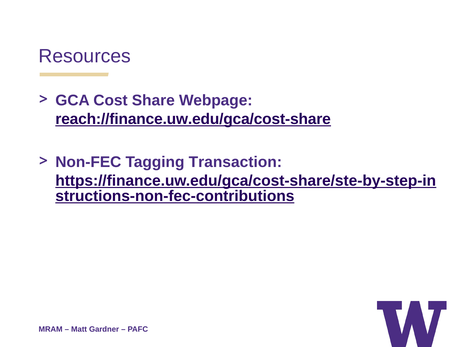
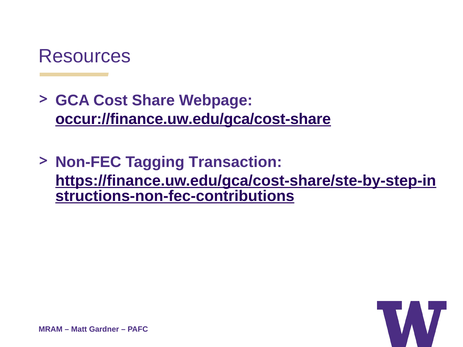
reach://finance.uw.edu/gca/cost-share: reach://finance.uw.edu/gca/cost-share -> occur://finance.uw.edu/gca/cost-share (193, 119)
